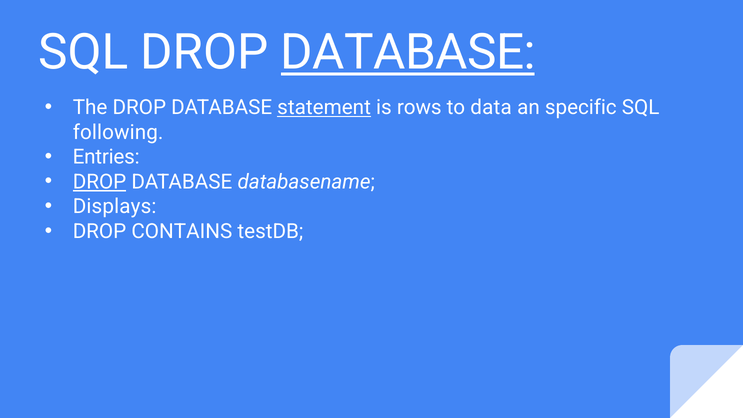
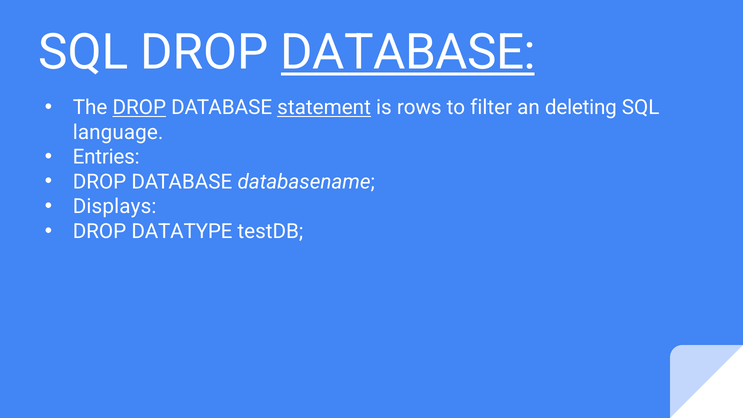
DROP underline: none -> present (139, 108)
data: data -> filter (491, 108)
specific: specific -> deleting (581, 108)
following: following -> language (118, 132)
DROP underline: present -> none (99, 182)
CONTAINS: CONTAINS -> DATATYPE (182, 231)
